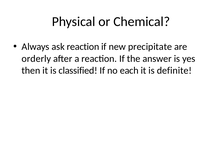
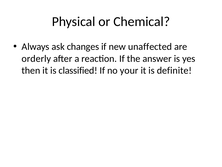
ask reaction: reaction -> changes (83, 47)
precipitate: precipitate -> unaffected (150, 47)
each: each -> your (129, 70)
